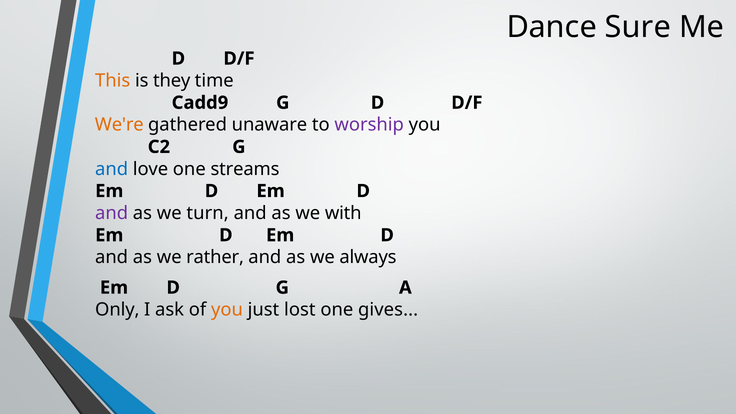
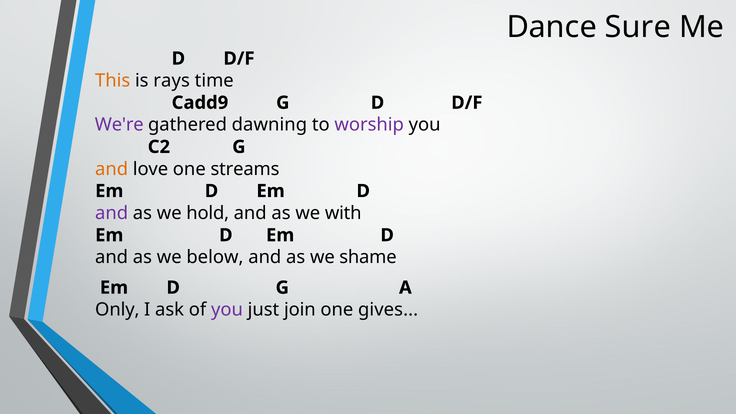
they: they -> rays (172, 81)
We're colour: orange -> purple (119, 125)
unaware: unaware -> dawning (269, 125)
and colour: blue -> orange (112, 169)
turn: turn -> hold (208, 213)
rather: rather -> below (215, 257)
always: always -> shame (368, 257)
you colour: orange -> purple (227, 310)
lost: lost -> join (300, 310)
